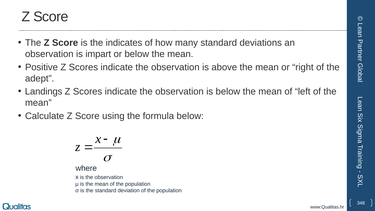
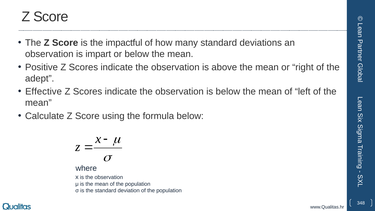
indicates: indicates -> impactful (124, 43)
Landings: Landings -> Effective (44, 92)
